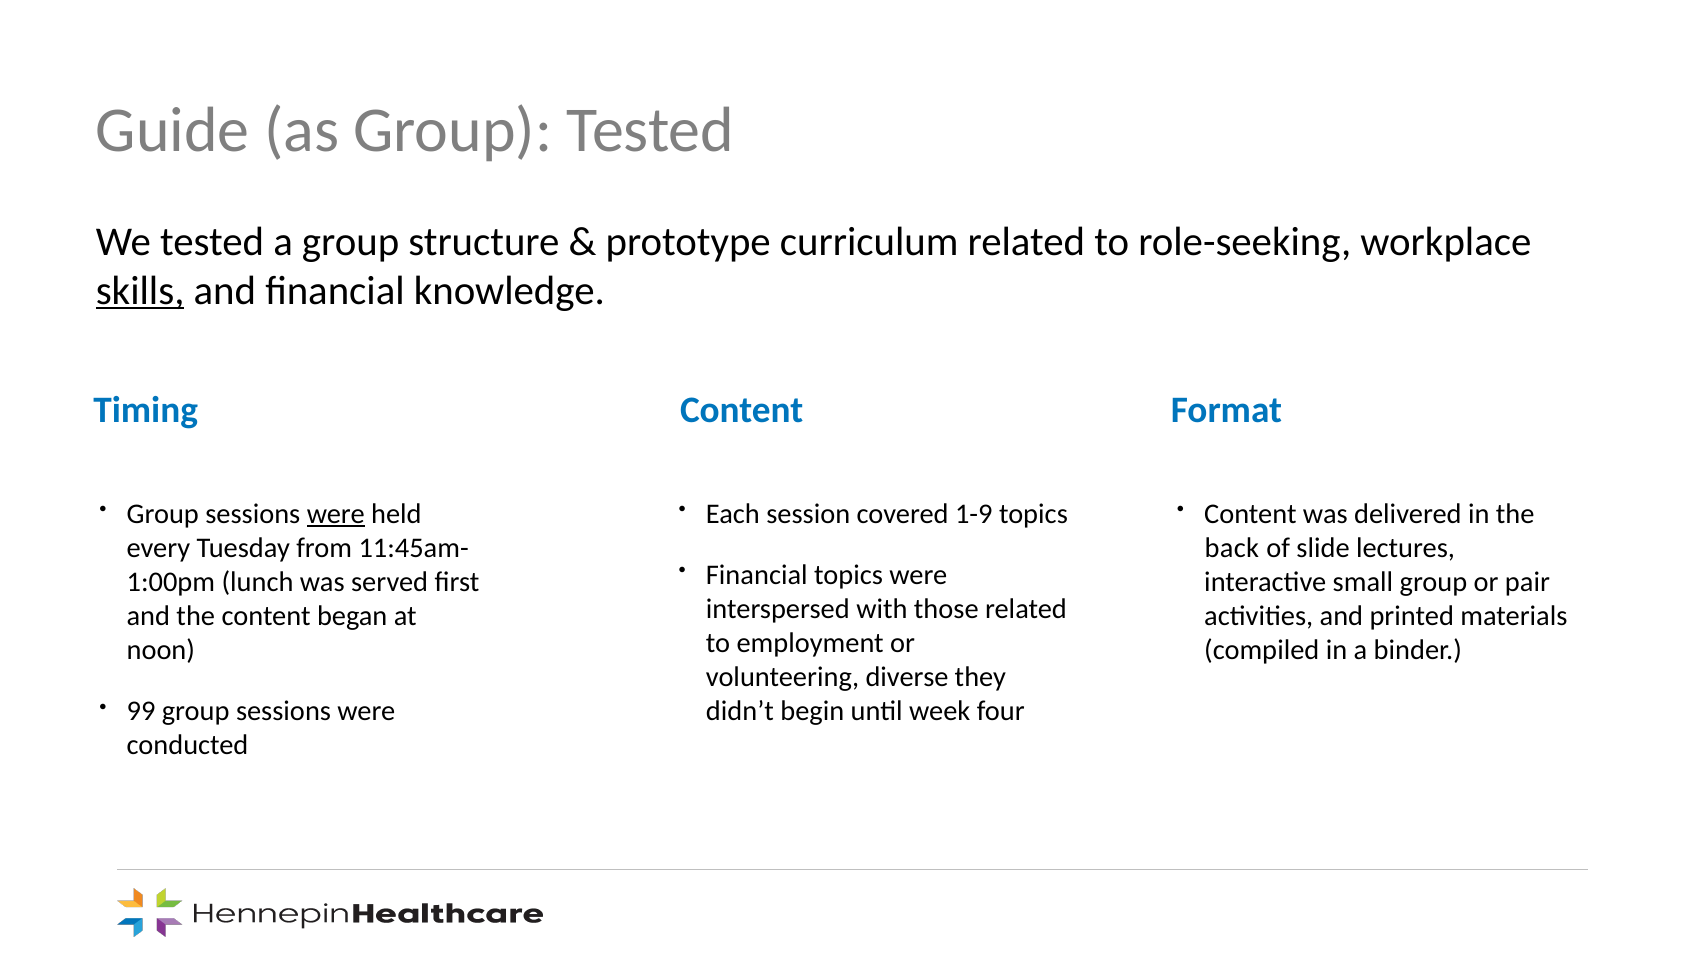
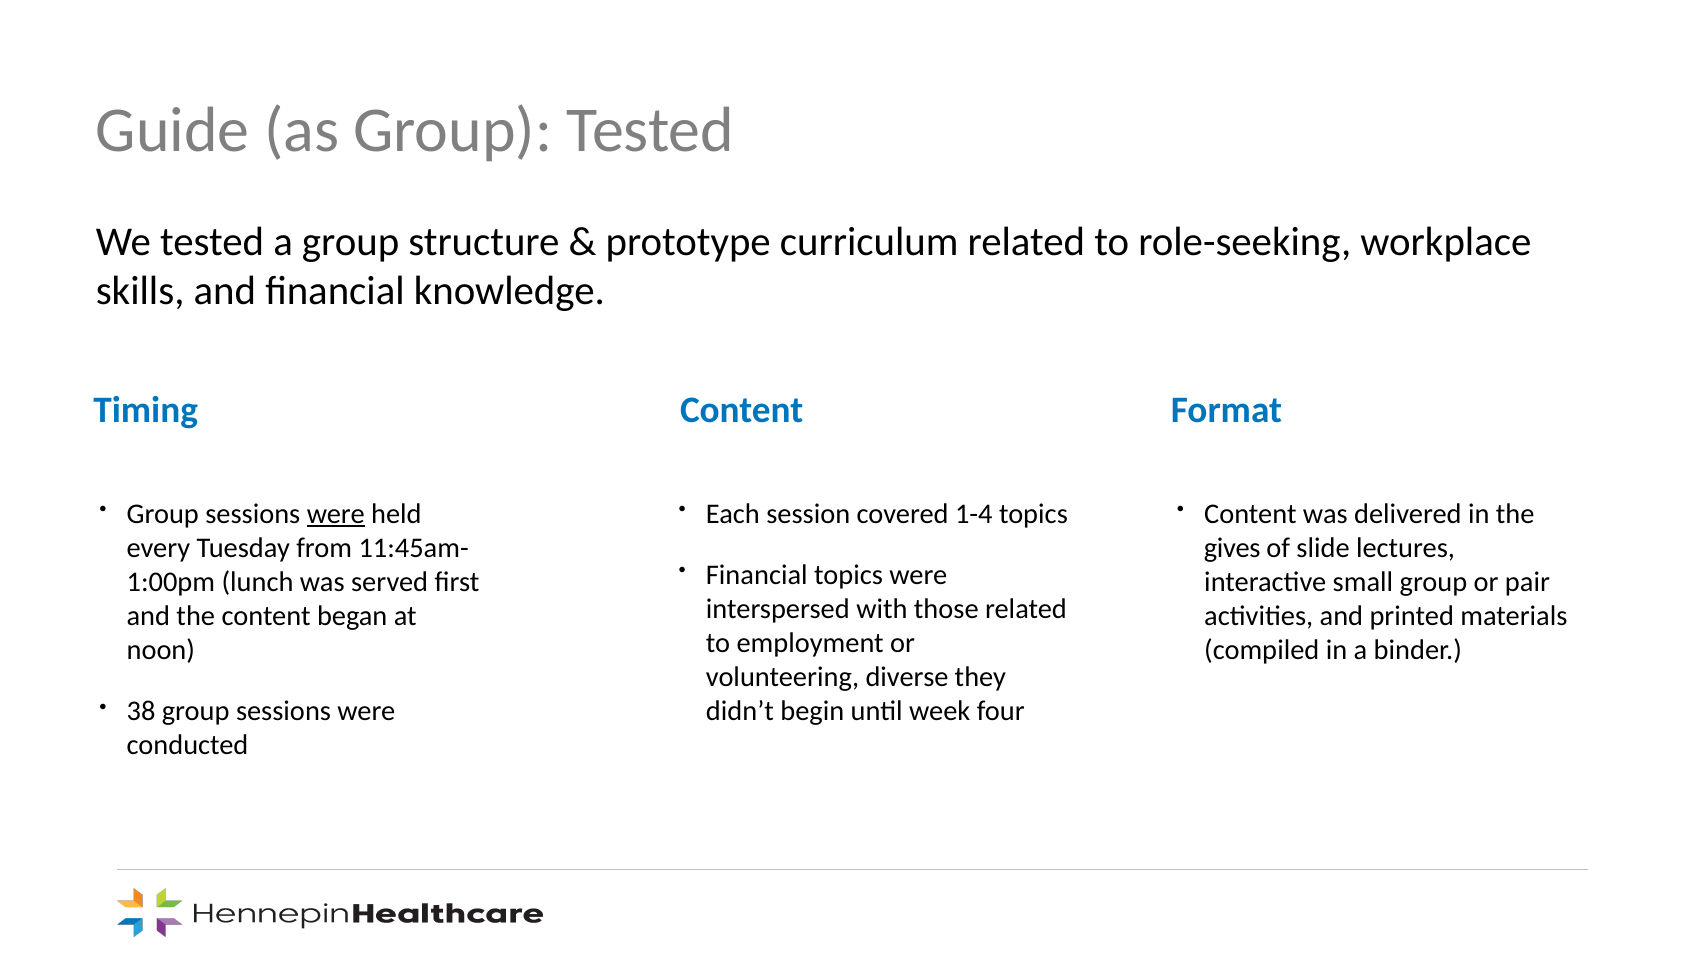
skills underline: present -> none (140, 291)
1-9: 1-9 -> 1-4 (974, 514)
back: back -> gives (1232, 548)
99: 99 -> 38 (141, 711)
